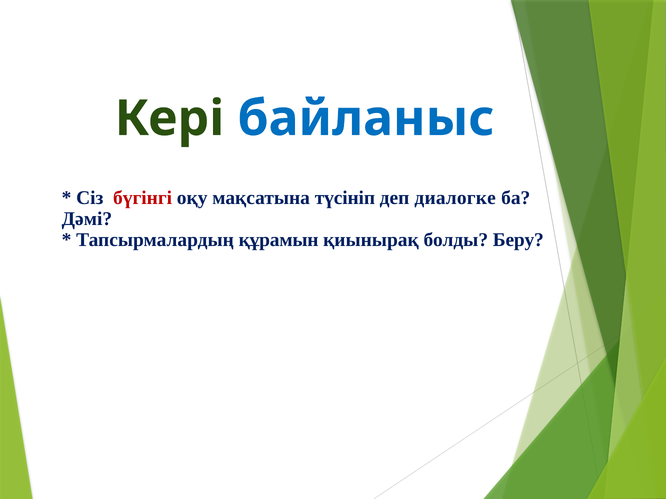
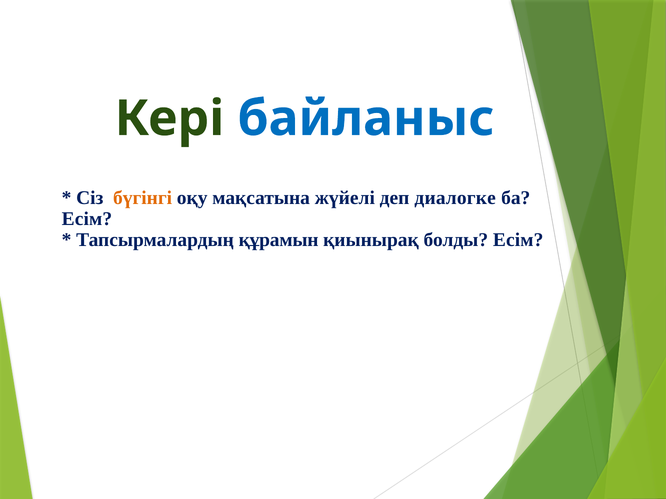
бүгінгі colour: red -> orange (143, 198)
түсініп: түсініп -> жүйелі (345, 198)
Дәмі: Дәмі -> Есім (87, 219)
болды Беру: Беру -> Есім (518, 240)
